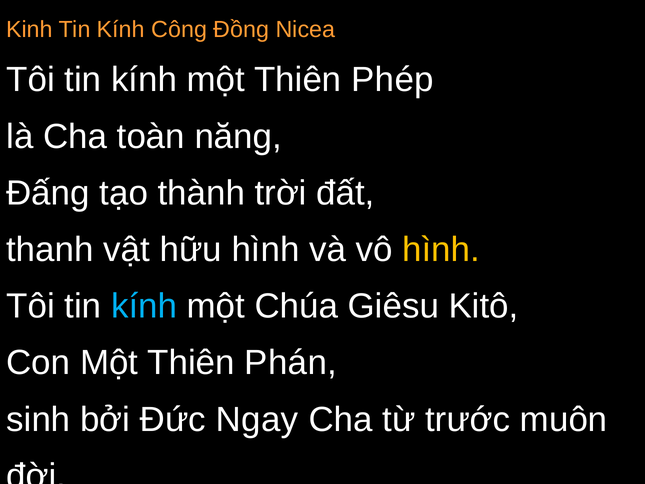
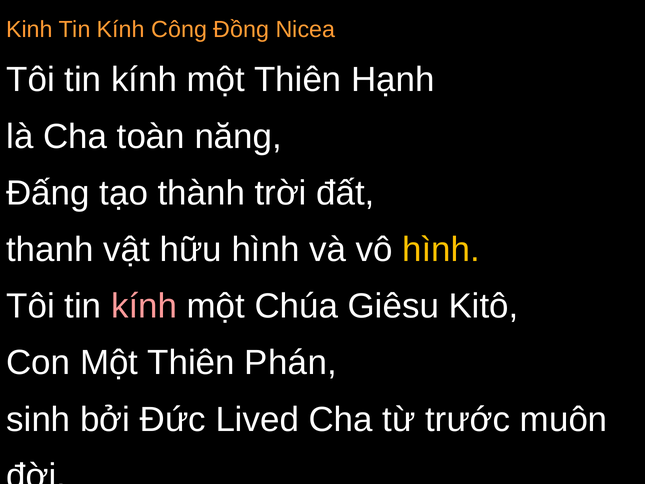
Phép: Phép -> Hạnh (393, 80)
kính colour: light blue -> pink (144, 306)
Ngay: Ngay -> Lived (257, 419)
